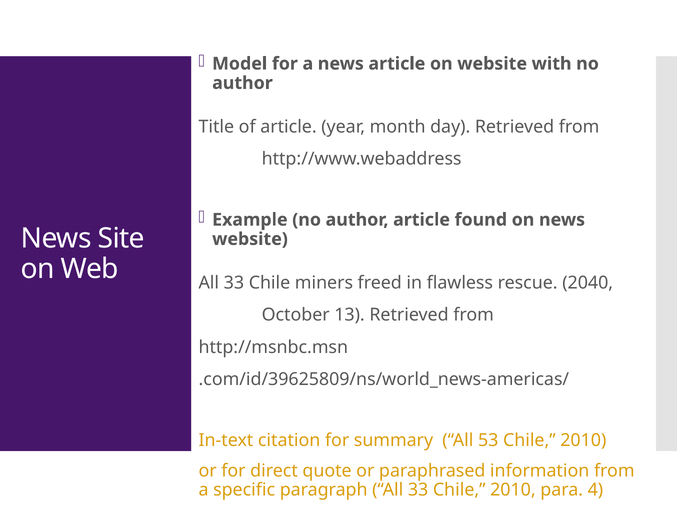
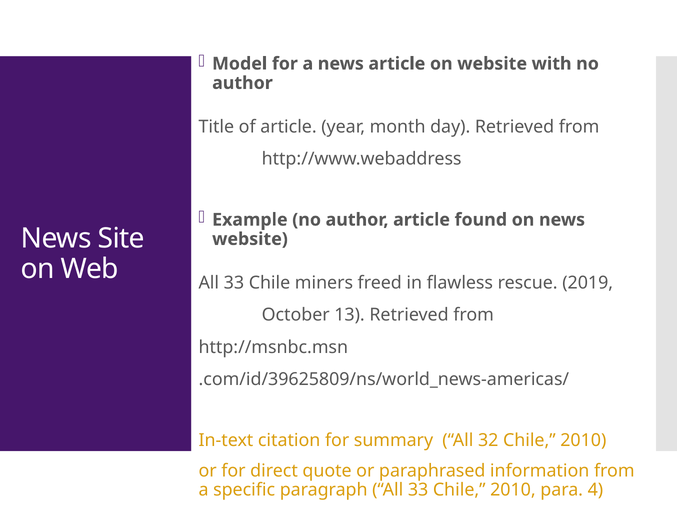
2040: 2040 -> 2019 (588, 283)
53: 53 -> 32 (488, 440)
